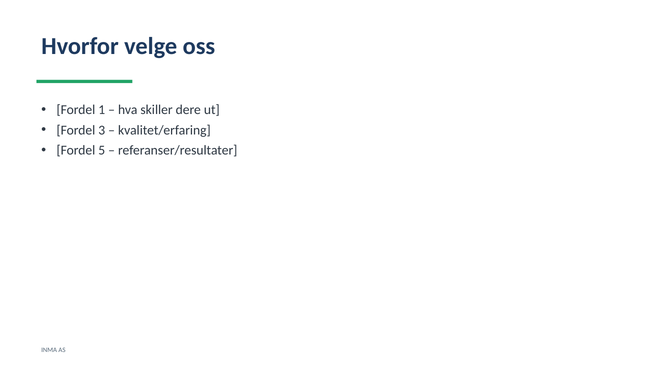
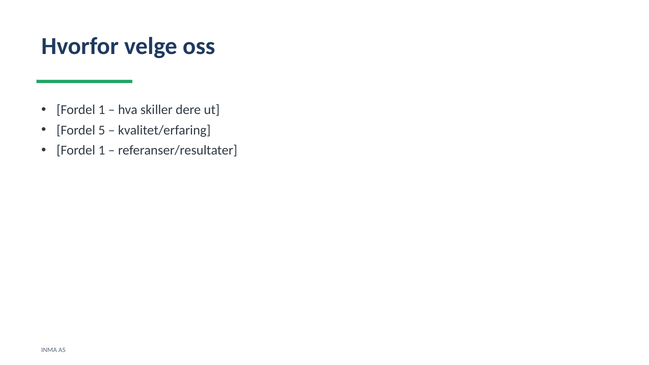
3: 3 -> 5 (102, 130)
5: 5 -> 1 (102, 151)
